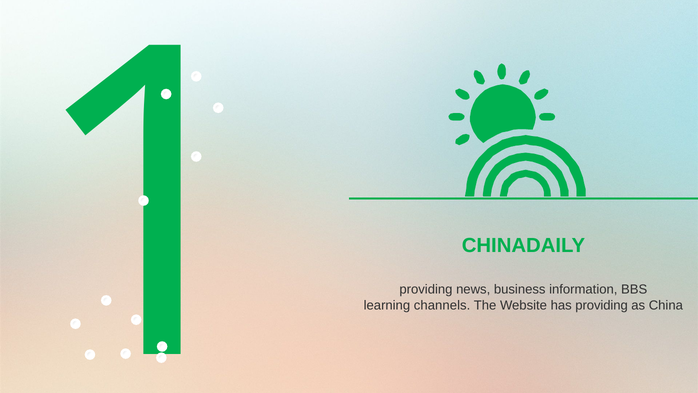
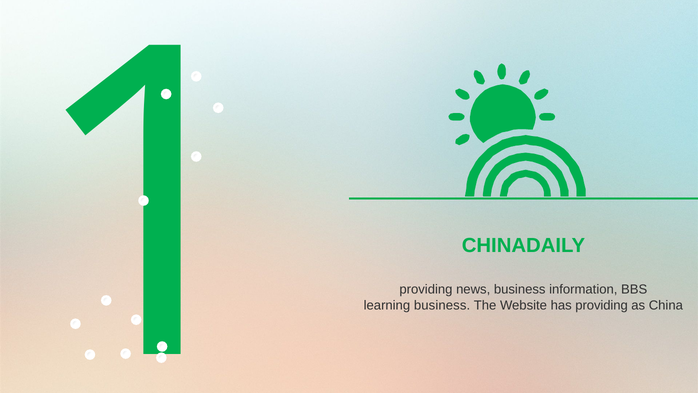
learning channels: channels -> business (442, 305)
